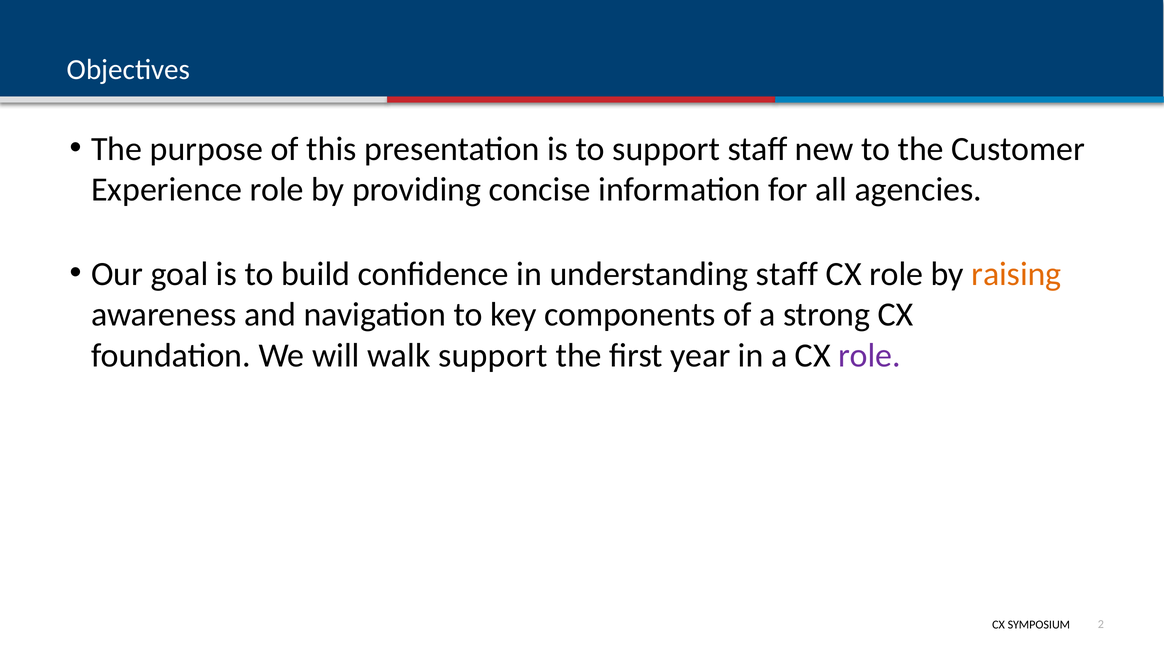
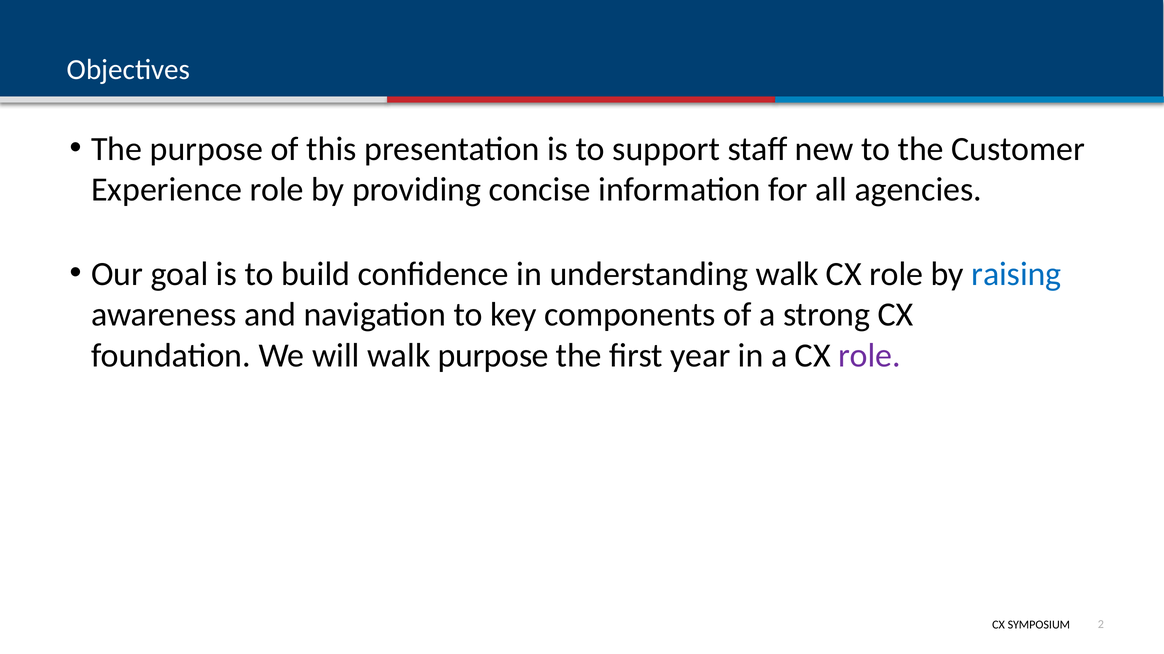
understanding staff: staff -> walk (787, 274)
raising colour: orange -> blue (1016, 274)
walk support: support -> purpose (493, 356)
